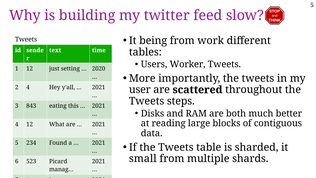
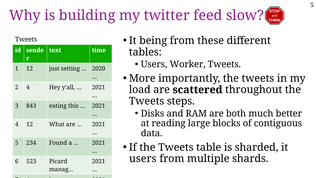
work: work -> these (211, 41)
user: user -> load (140, 90)
small: small -> users (143, 159)
